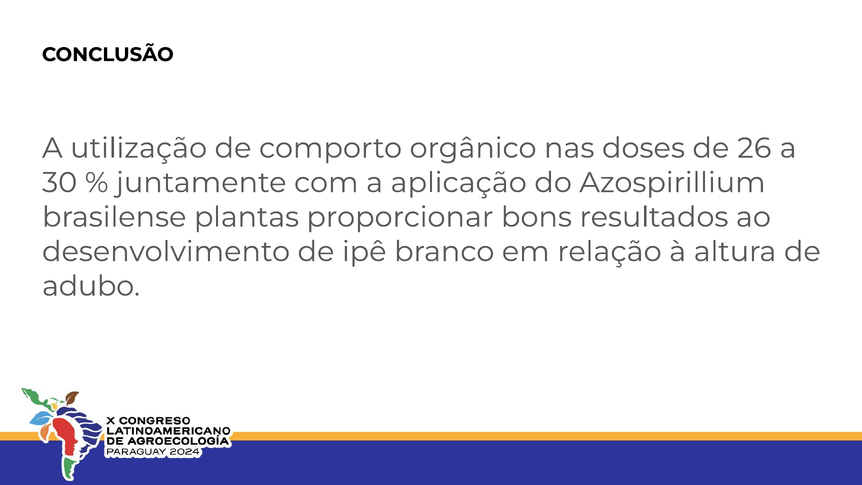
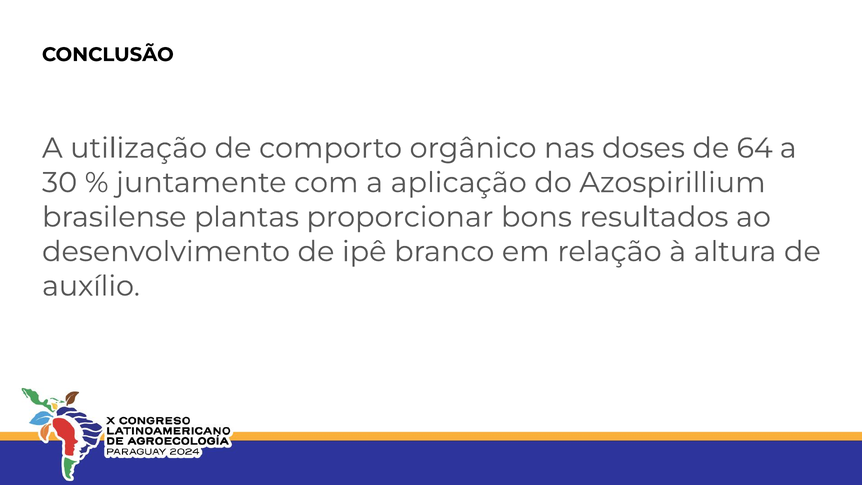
26: 26 -> 64 (755, 148)
adubo: adubo -> auxílio (91, 286)
